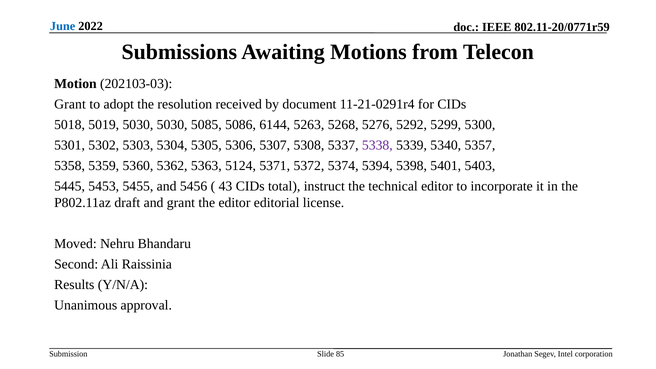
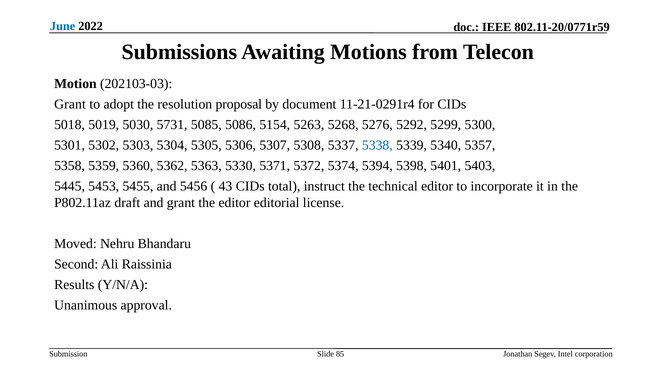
received: received -> proposal (239, 104)
5030 5030: 5030 -> 5731 (172, 125)
6144: 6144 -> 5154 (275, 125)
5338 colour: purple -> blue (377, 145)
5124: 5124 -> 5330 (241, 166)
